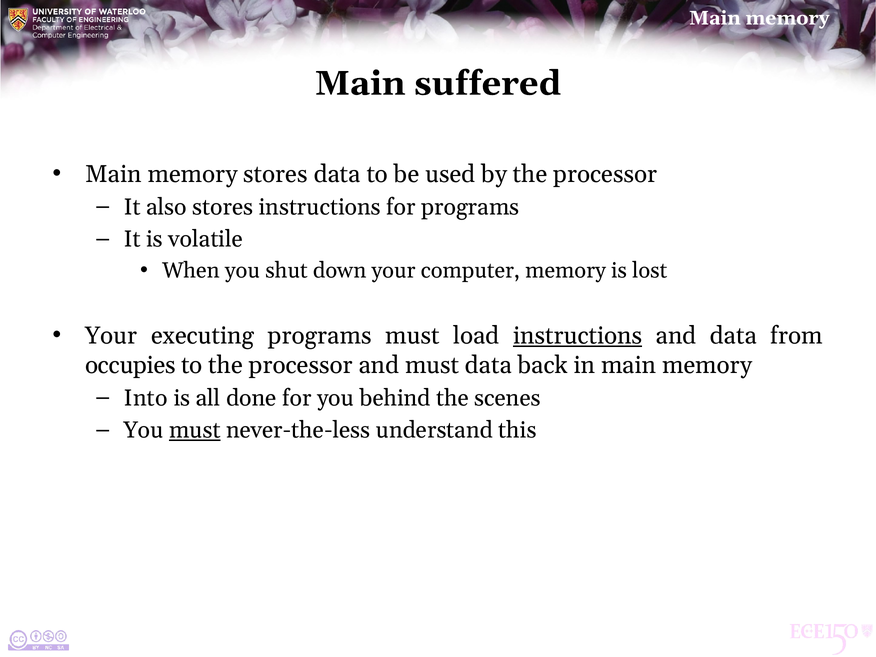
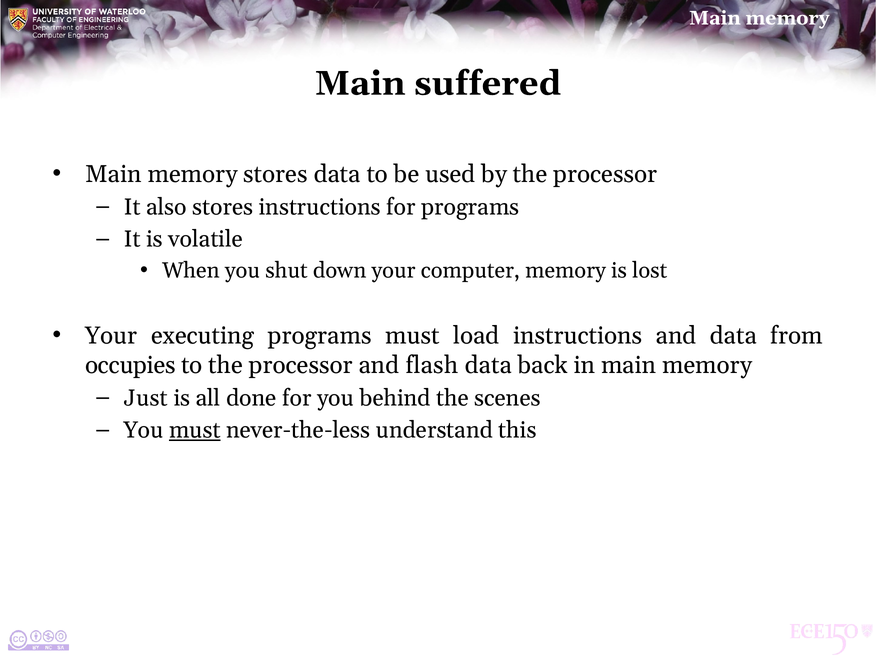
instructions underline: present -> none (578, 336)
and must: must -> flash (432, 365)
Into: Into -> Just (146, 398)
